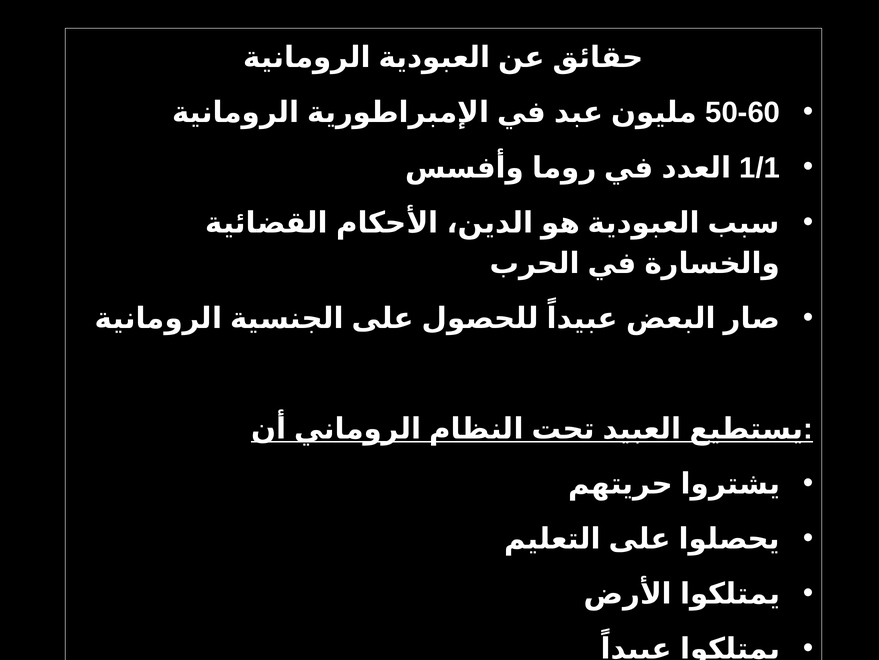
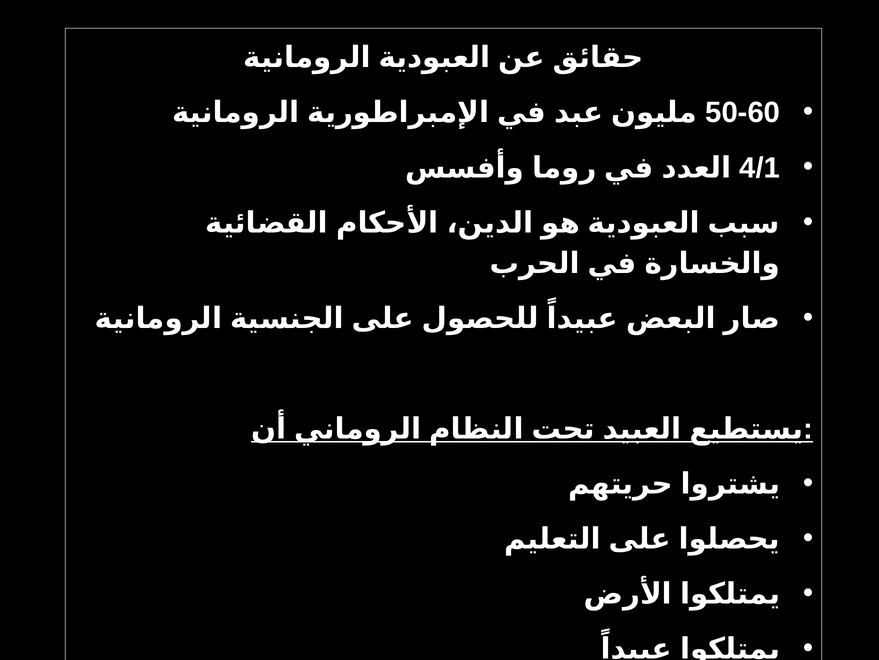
1/1: 1/1 -> 4/1 (760, 168)
